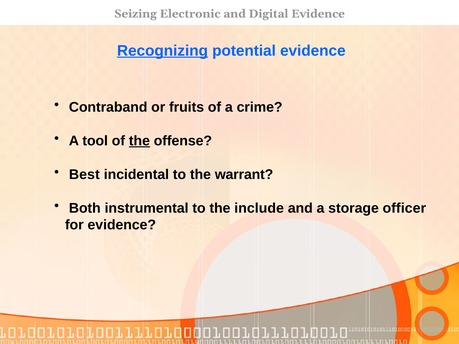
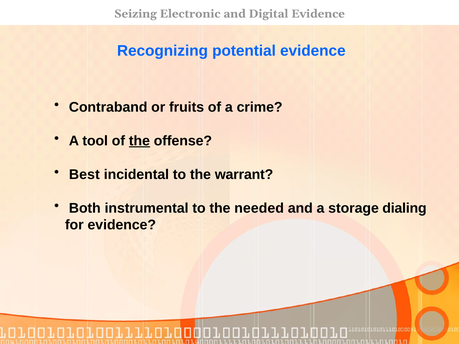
Recognizing underline: present -> none (163, 51)
include: include -> needed (259, 208)
officer: officer -> dialing (404, 208)
